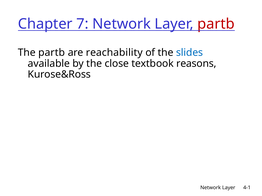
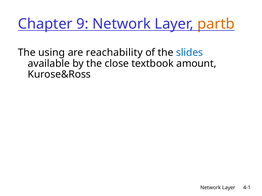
7: 7 -> 9 (82, 24)
partb colour: red -> orange (216, 24)
The partb: partb -> using (52, 53)
reasons: reasons -> amount (196, 64)
